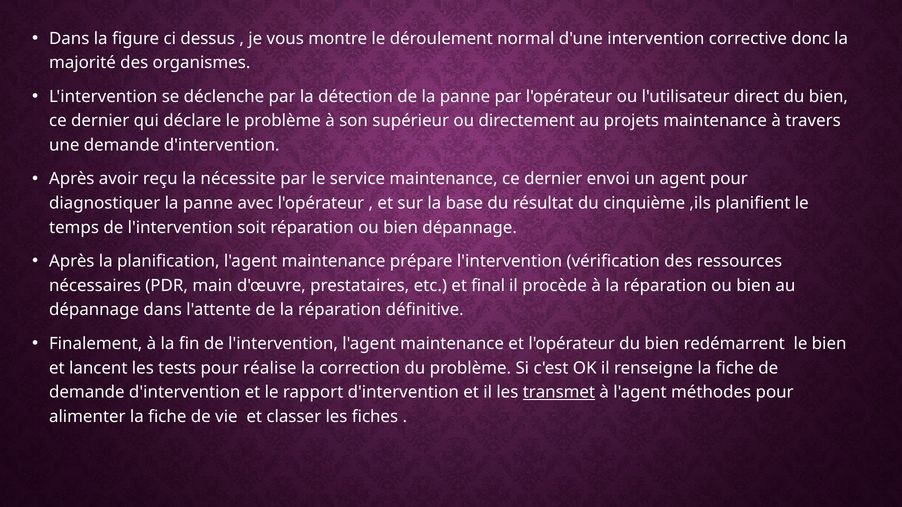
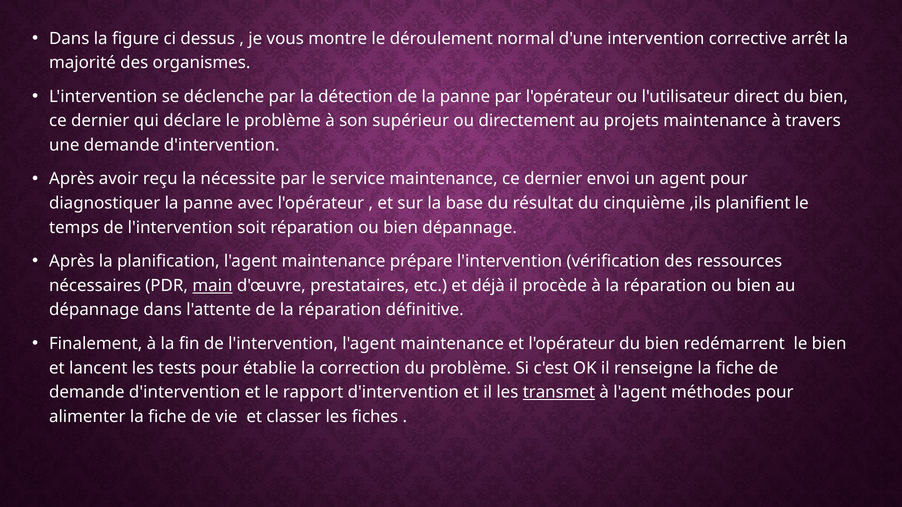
donc: donc -> arrêt (811, 38)
main underline: none -> present (212, 286)
final: final -> déjà (488, 286)
réalise: réalise -> établie (270, 368)
